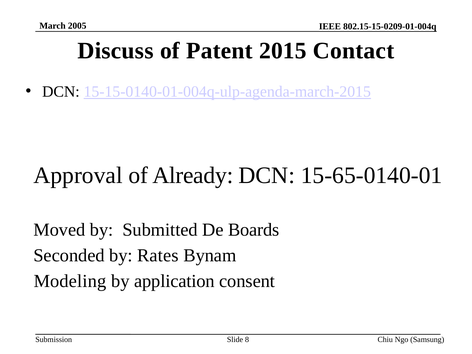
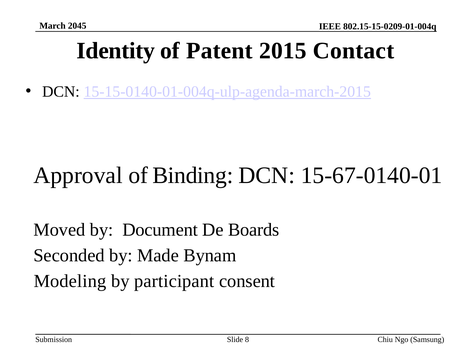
2005: 2005 -> 2045 (77, 26)
Discuss: Discuss -> Identity (116, 51)
Already: Already -> Binding (193, 176)
15-65-0140-01: 15-65-0140-01 -> 15-67-0140-01 (372, 176)
Submitted: Submitted -> Document (160, 230)
Rates: Rates -> Made (158, 255)
application: application -> participant (174, 281)
